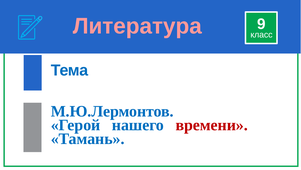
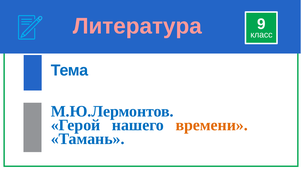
времени colour: red -> orange (212, 125)
